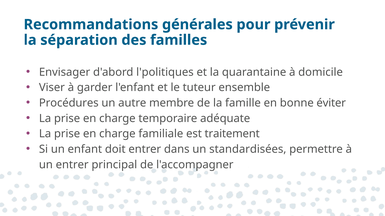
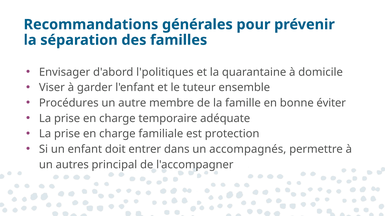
traitement: traitement -> protection (232, 134)
standardisées: standardisées -> accompagnés (248, 150)
un entrer: entrer -> autres (72, 165)
